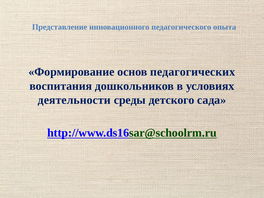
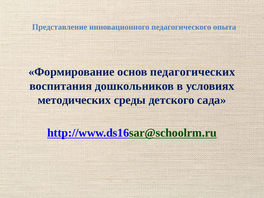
деятельности: деятельности -> методических (74, 100)
